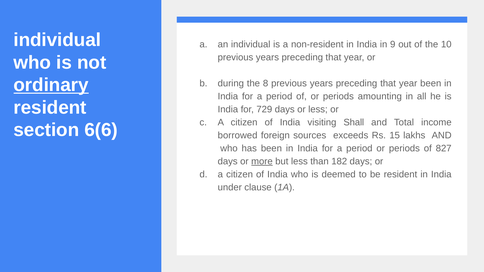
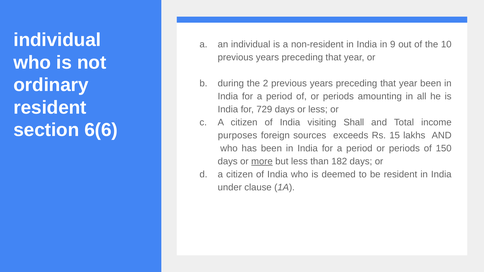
ordinary underline: present -> none (51, 85)
8: 8 -> 2 (266, 83)
borrowed: borrowed -> purposes (238, 135)
827: 827 -> 150 (444, 148)
